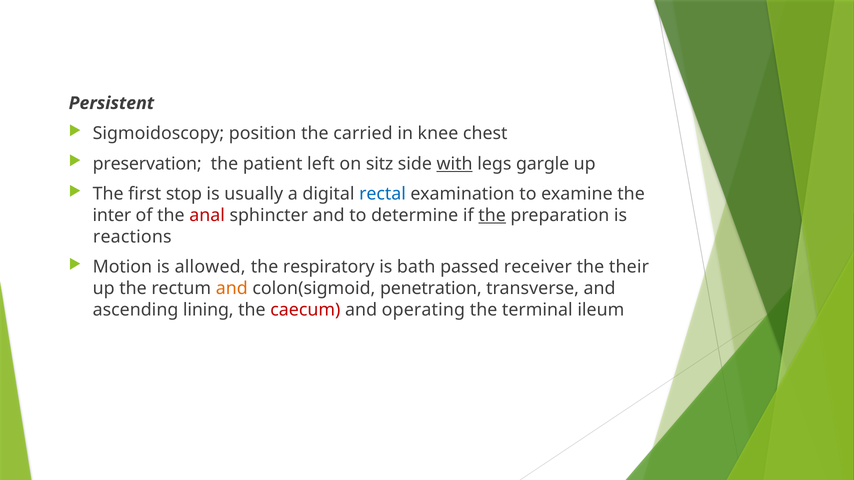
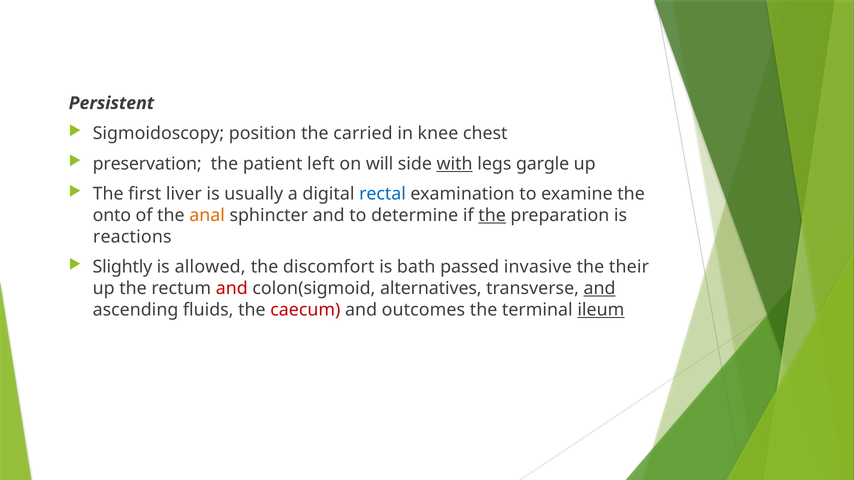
sitz: sitz -> will (380, 164)
stop: stop -> liver (184, 194)
inter: inter -> onto (112, 215)
anal colour: red -> orange (207, 215)
Motion: Motion -> Slightly (122, 267)
respiratory: respiratory -> discomfort (329, 267)
receiver: receiver -> invasive (538, 267)
and colour: orange -> red (232, 289)
penetration: penetration -> alternatives (431, 289)
and underline: none -> present (600, 289)
lining: lining -> fluids (208, 310)
operating: operating -> outcomes (423, 310)
ileum underline: none -> present (601, 310)
